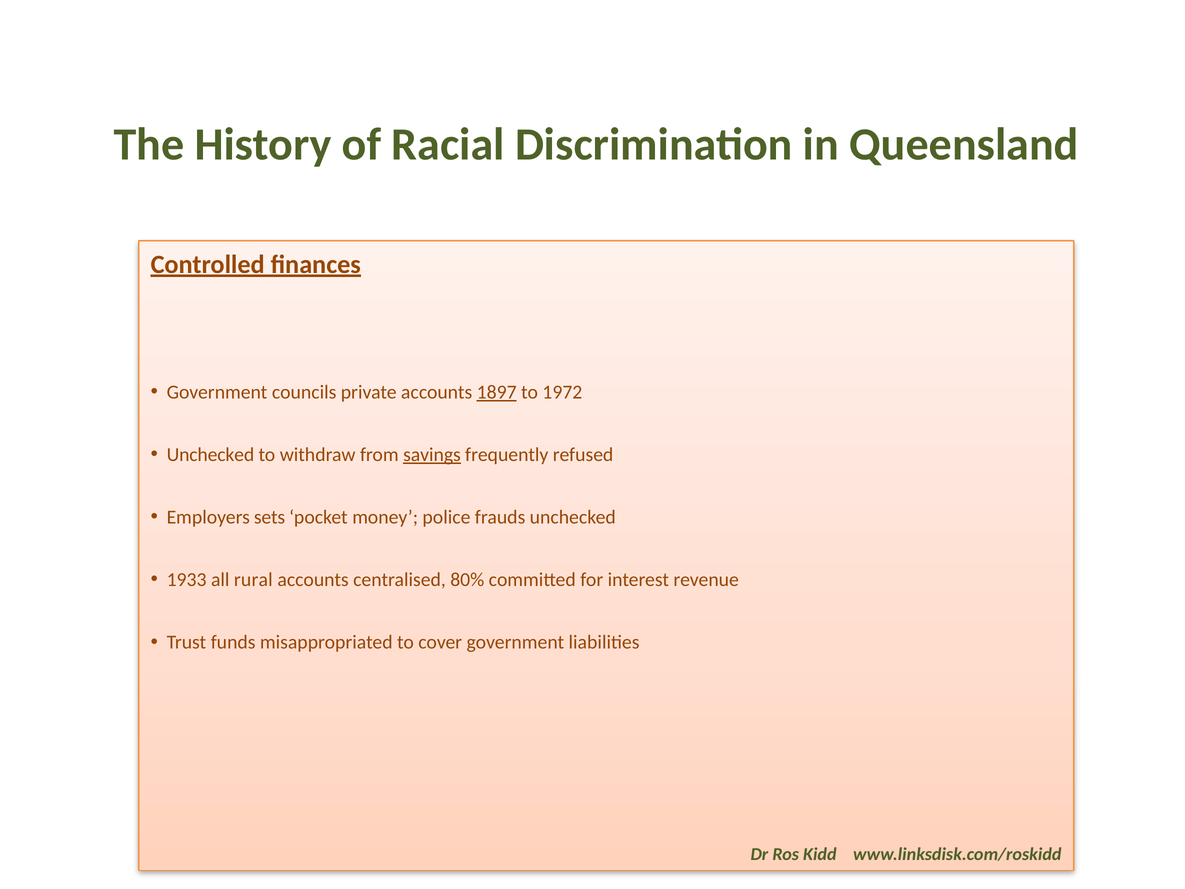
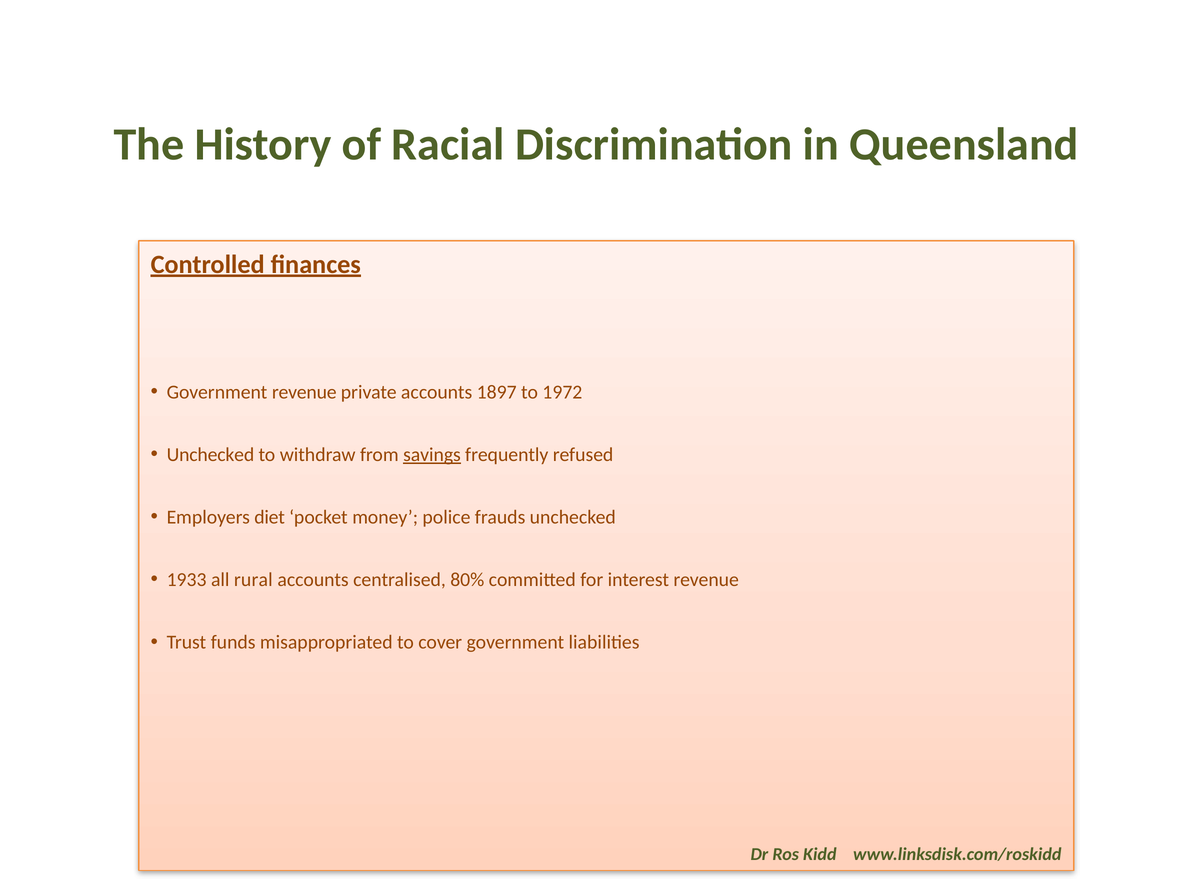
Government councils: councils -> revenue (304, 392)
1897 underline: present -> none (497, 392)
sets: sets -> diet (270, 517)
